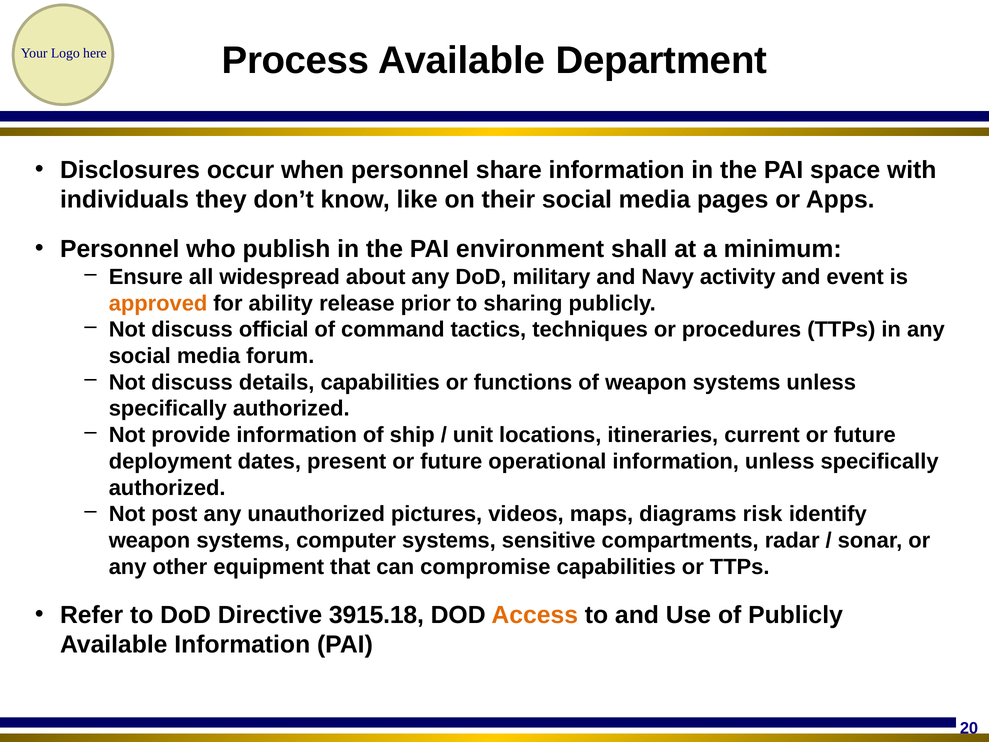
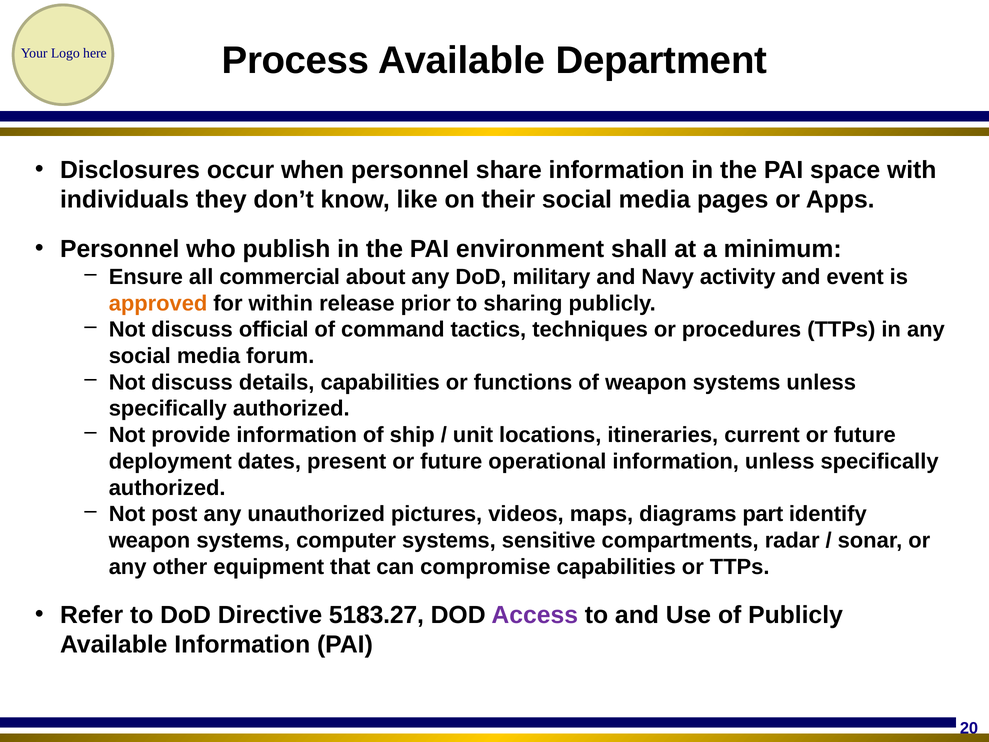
widespread: widespread -> commercial (280, 277)
ability: ability -> within (281, 303)
risk: risk -> part (763, 514)
3915.18: 3915.18 -> 5183.27 (376, 615)
Access colour: orange -> purple (535, 615)
